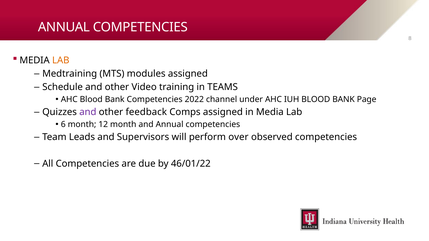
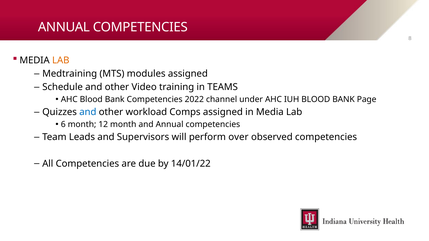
and colour: purple -> blue (88, 112)
feedback: feedback -> workload (146, 112)
46/01/22: 46/01/22 -> 14/01/22 (191, 164)
